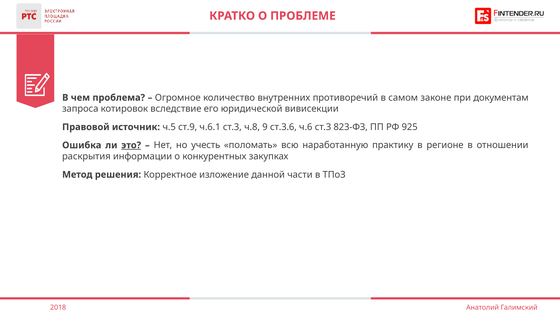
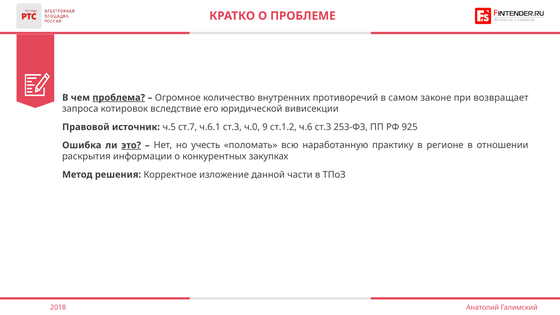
проблема underline: none -> present (119, 98)
документам: документам -> возвращает (501, 98)
ст.9: ст.9 -> ст.7 (188, 127)
ч.8: ч.8 -> ч.0 (252, 127)
ст.3.6: ст.3.6 -> ст.1.2 (283, 127)
823-ФЗ: 823-ФЗ -> 253-ФЗ (351, 127)
